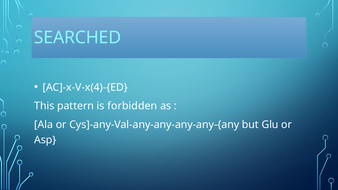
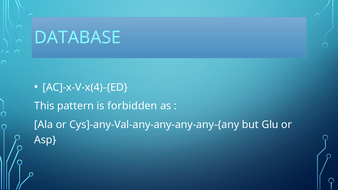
SEARCHED: SEARCHED -> DATABASE (78, 38)
